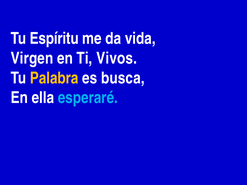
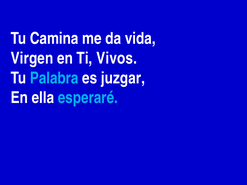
Espíritu: Espíritu -> Camina (54, 39)
Palabra colour: yellow -> light blue (54, 78)
busca: busca -> juzgar (123, 78)
